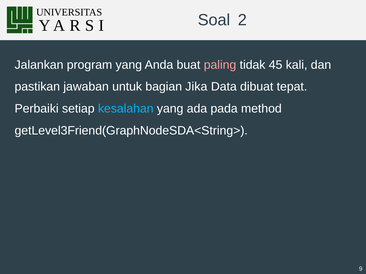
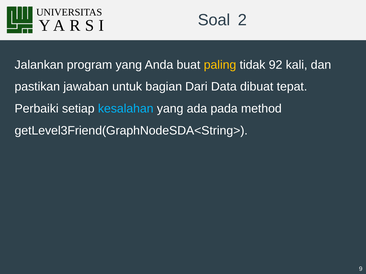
paling colour: pink -> yellow (220, 65)
45: 45 -> 92 (276, 65)
Jika: Jika -> Dari (196, 87)
